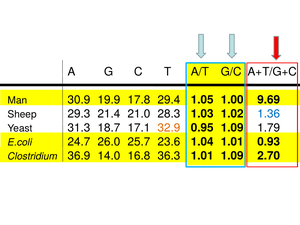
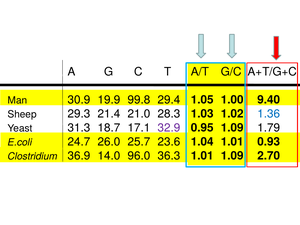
17.8: 17.8 -> 99.8 (139, 100)
9.69: 9.69 -> 9.40 (269, 100)
32.9 colour: orange -> purple (169, 128)
16.8: 16.8 -> 96.0 (139, 156)
